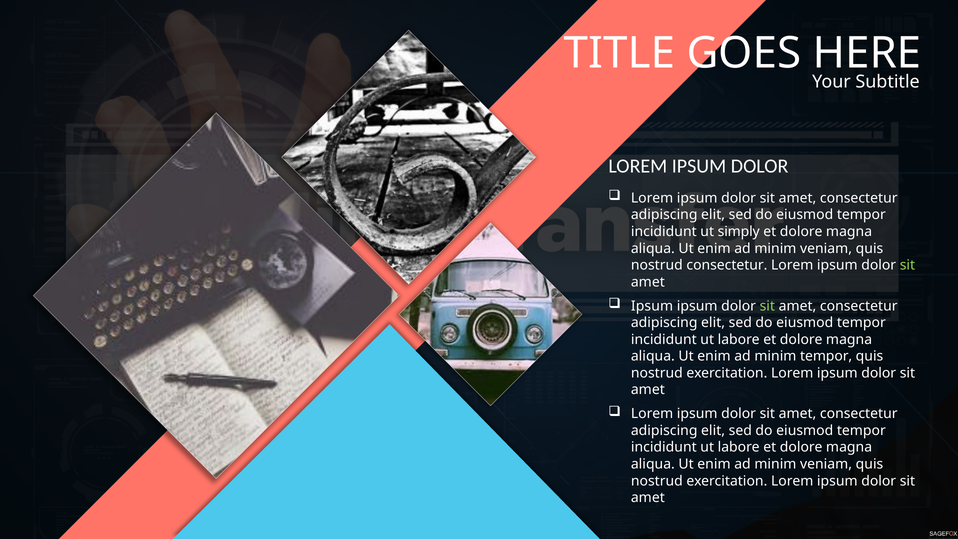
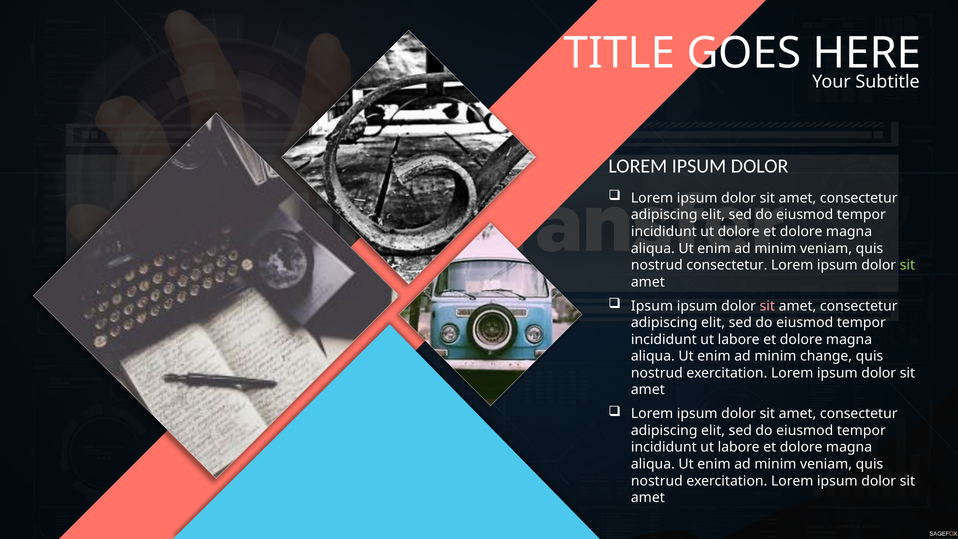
ut simply: simply -> dolore (739, 232)
sit colour: light green -> pink (767, 306)
minim tempor: tempor -> change (826, 356)
